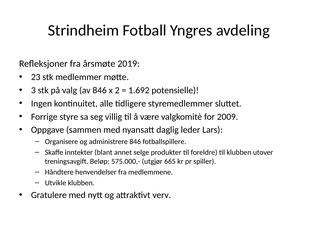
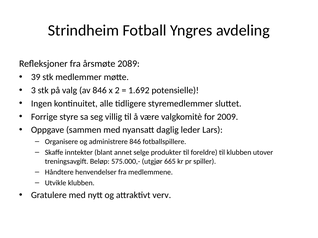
2019: 2019 -> 2089 (129, 64)
23: 23 -> 39 (36, 77)
